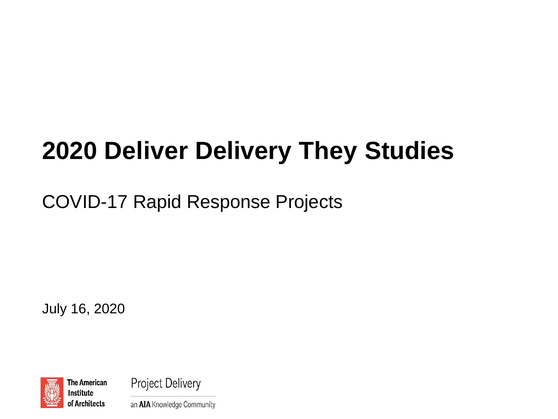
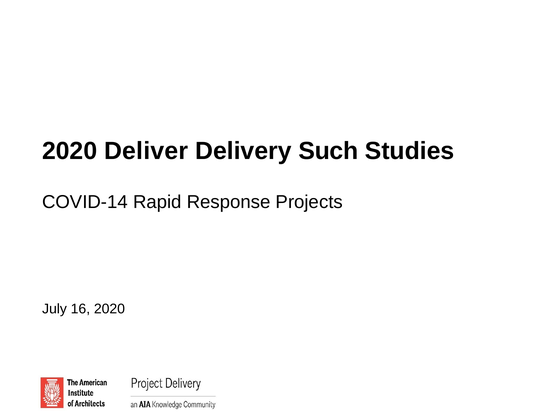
They: They -> Such (328, 151)
COVID-17: COVID-17 -> COVID-14 (85, 202)
